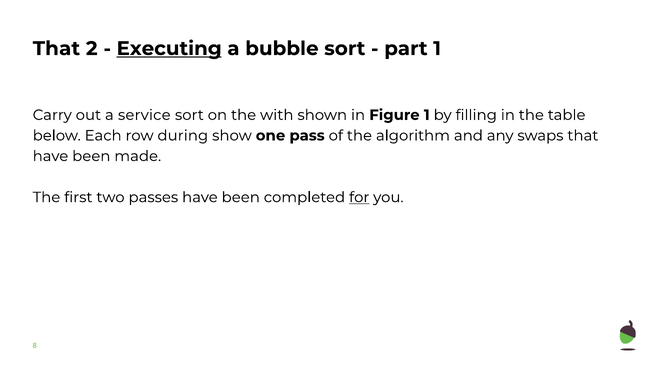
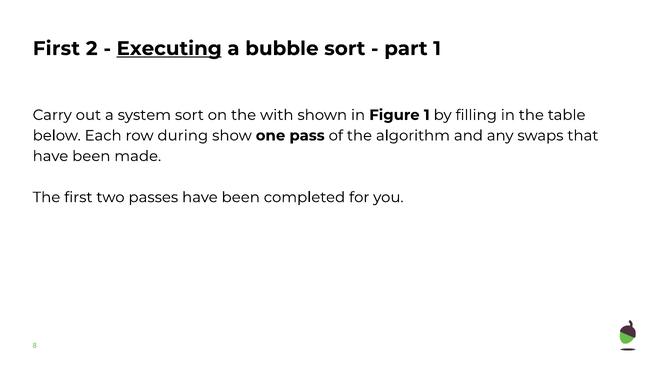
That: That -> First (56, 49)
service: service -> system (144, 115)
for underline: present -> none (359, 197)
